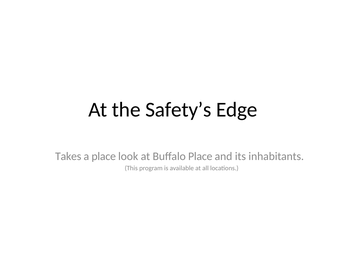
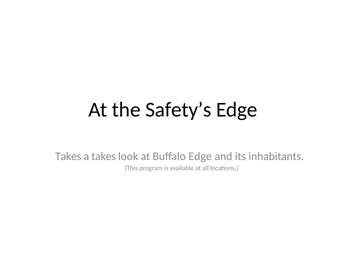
a place: place -> takes (104, 157)
Buffalo Place: Place -> Edge (200, 157)
